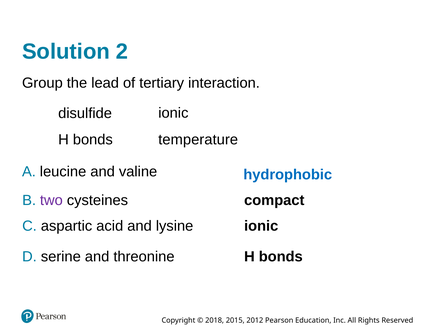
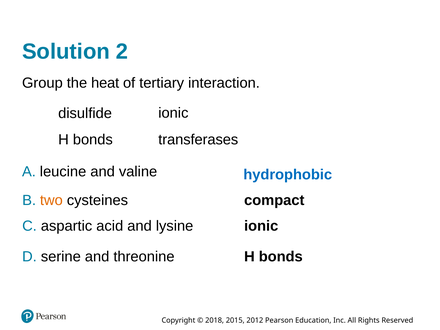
lead: lead -> heat (105, 83)
temperature: temperature -> transferases (198, 140)
two colour: purple -> orange (51, 200)
